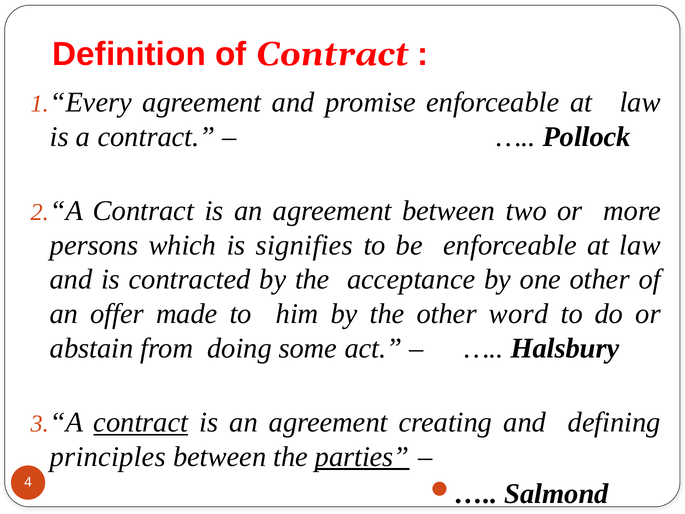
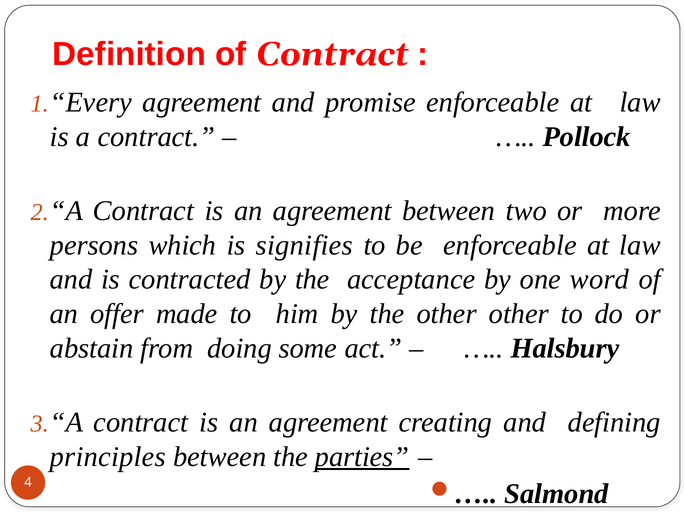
one other: other -> word (599, 279)
other word: word -> other (519, 314)
contract underline: present -> none (141, 422)
